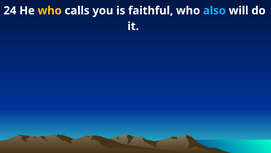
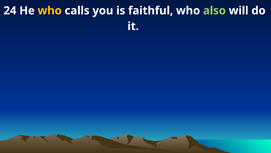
also colour: light blue -> light green (214, 11)
